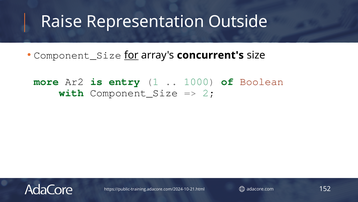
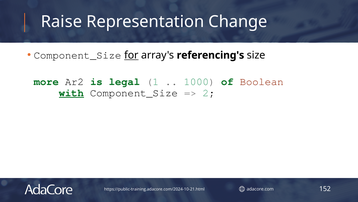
Outside: Outside -> Change (238, 22)
concurrent's: concurrent's -> referencing's (210, 55)
entry: entry -> legal (125, 81)
with underline: none -> present (71, 93)
